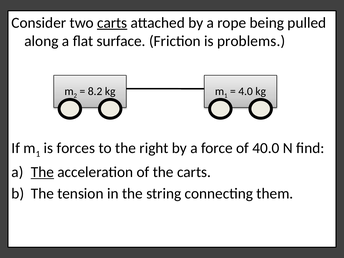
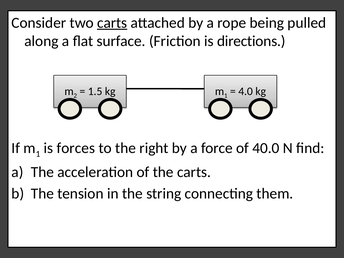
problems: problems -> directions (251, 41)
8.2: 8.2 -> 1.5 (95, 91)
The underline: present -> none (42, 172)
